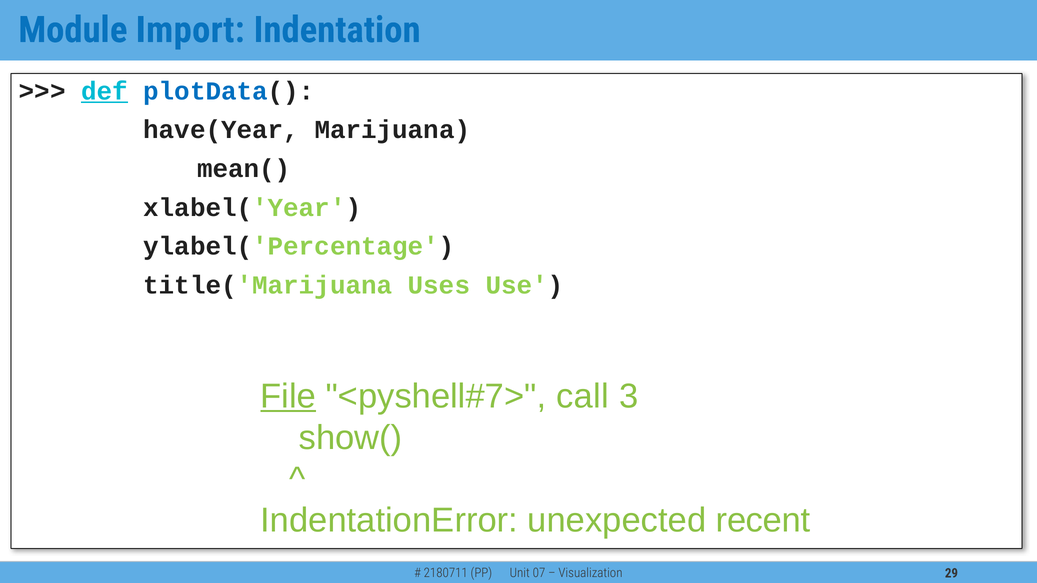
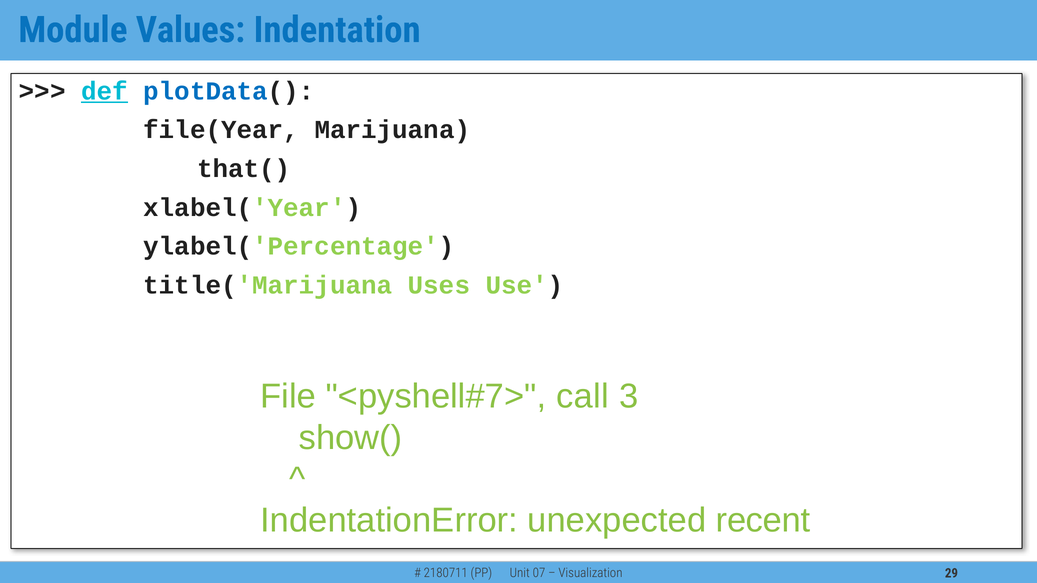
Import: Import -> Values (190, 30)
have(Year: have(Year -> file(Year (221, 130)
mean(: mean( -> that( (244, 169)
File underline: present -> none (288, 396)
